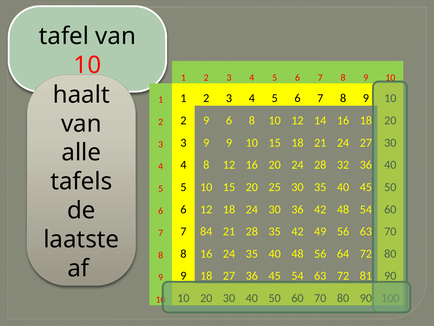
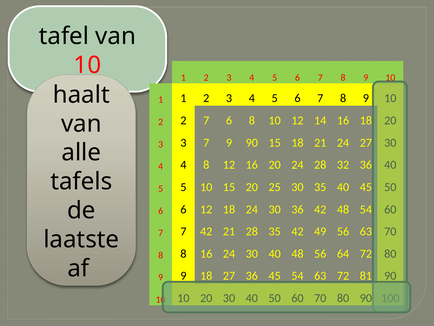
2 9: 9 -> 7 (206, 120)
3 9: 9 -> 7 (206, 143)
10: 10 -> 90 (252, 143)
7 84: 84 -> 42 (206, 231)
16 24 35: 35 -> 30 (252, 253)
